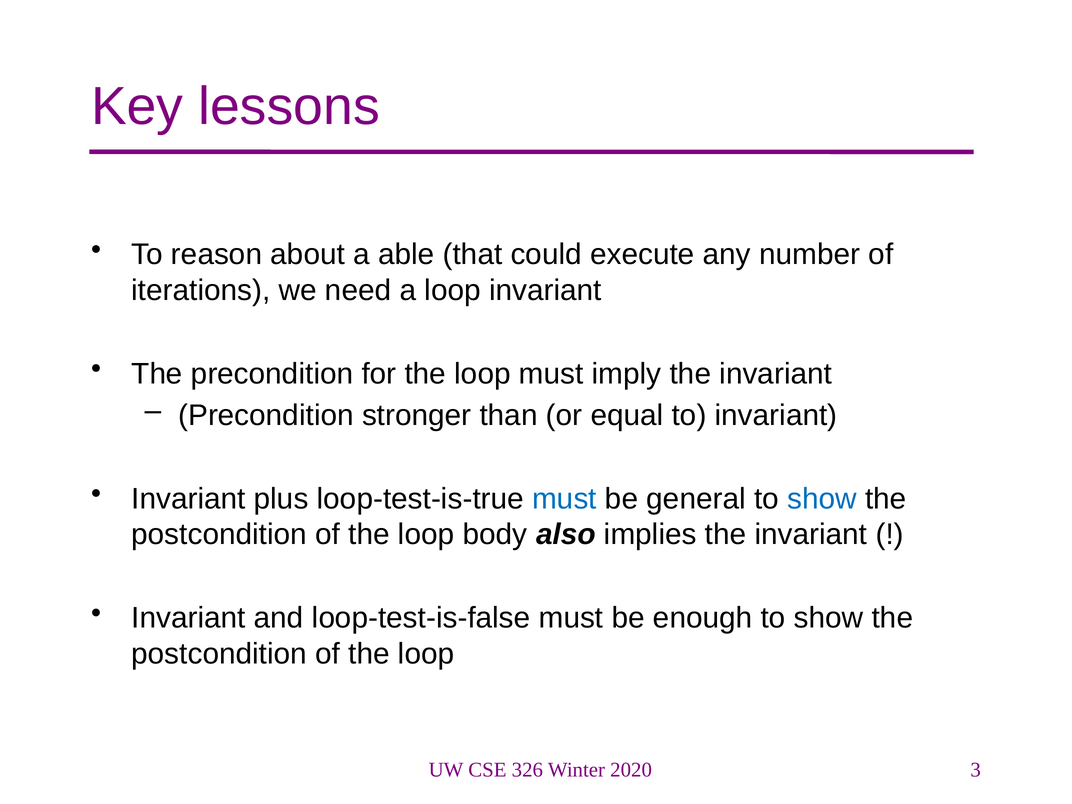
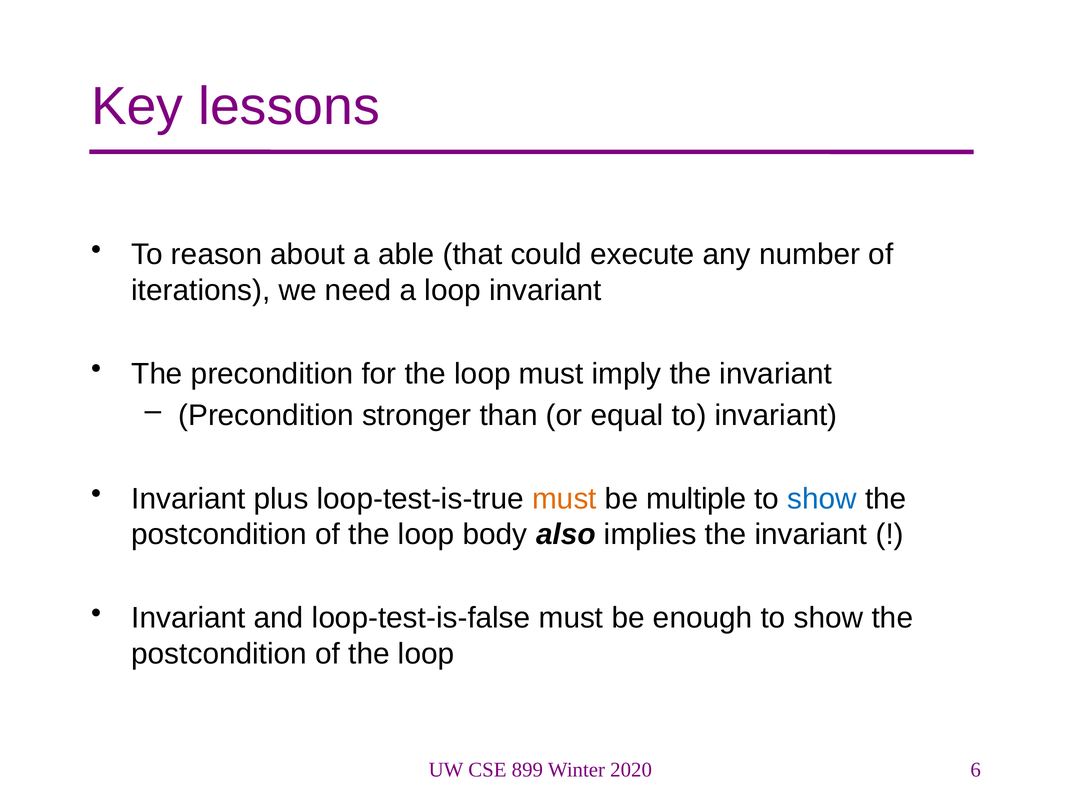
must colour: blue -> orange (564, 499)
general: general -> multiple (696, 499)
326: 326 -> 899 (527, 770)
3: 3 -> 6 (976, 770)
